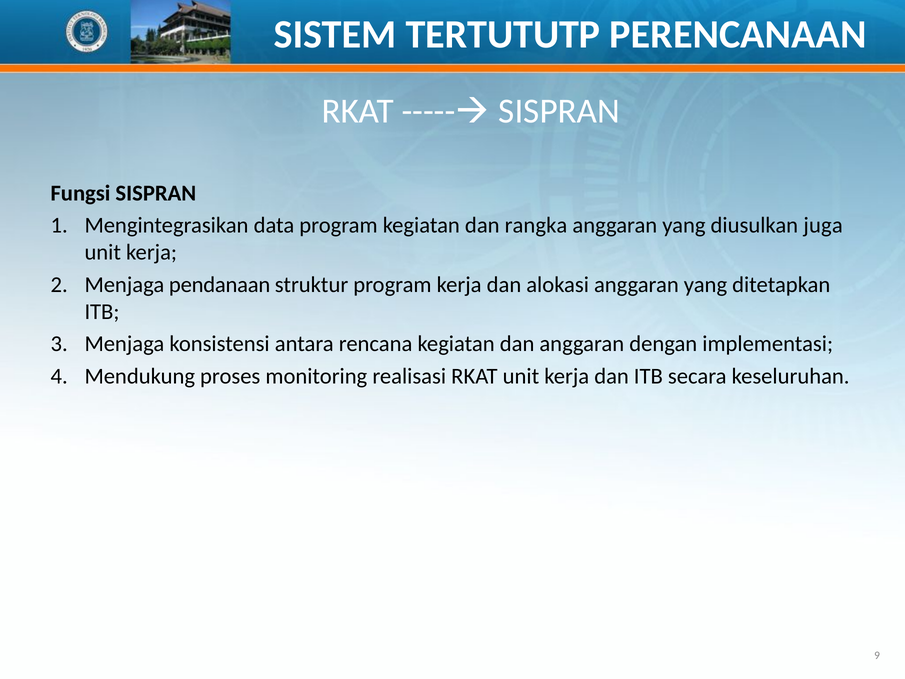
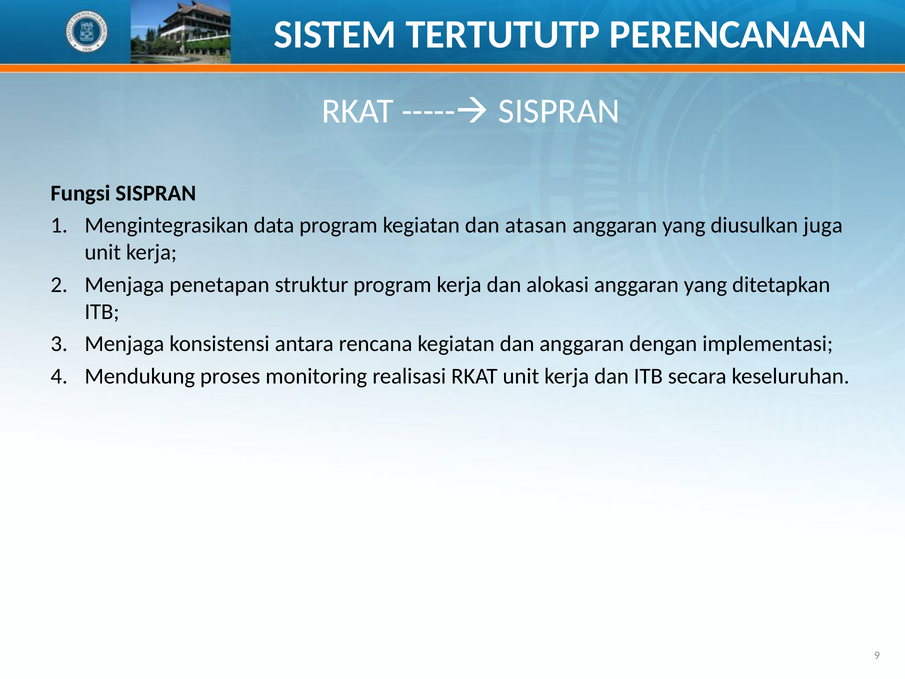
rangka: rangka -> atasan (536, 225)
pendanaan: pendanaan -> penetapan (219, 284)
